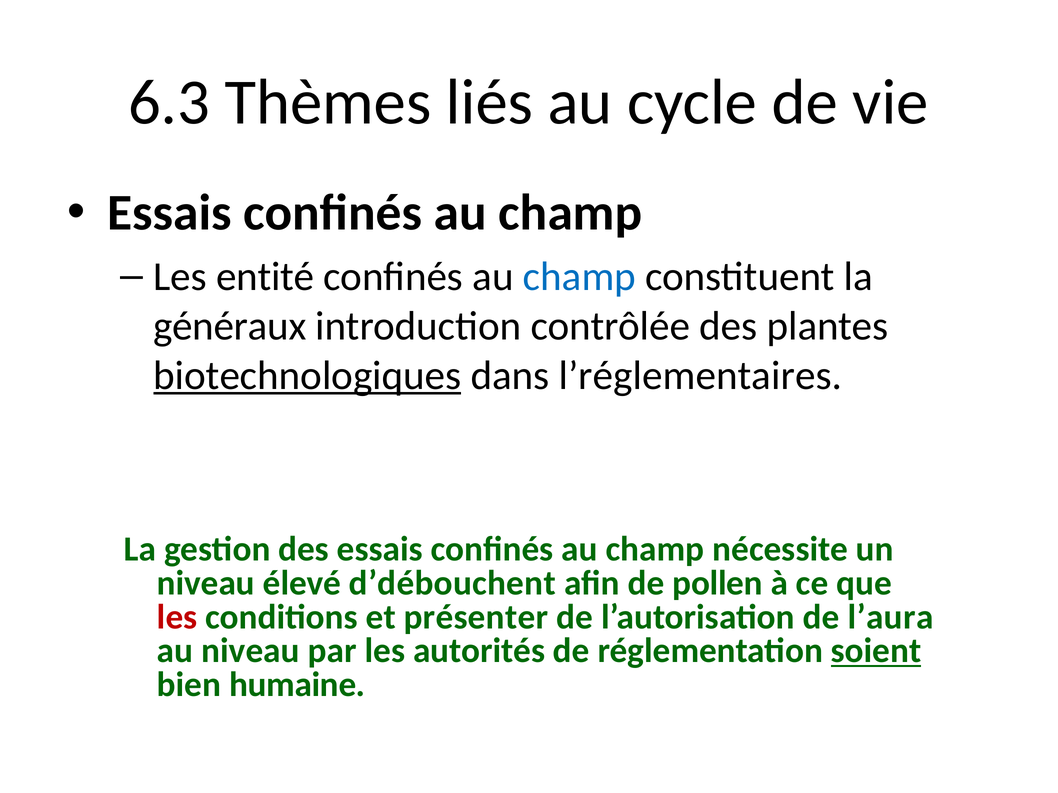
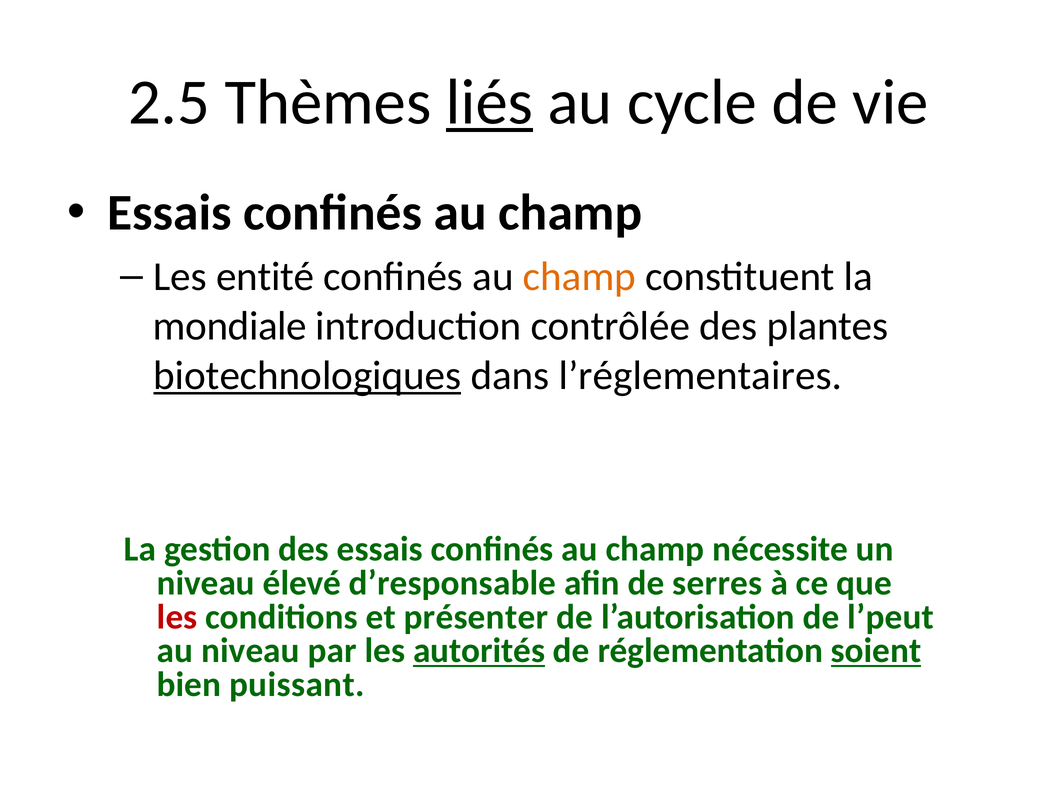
6.3: 6.3 -> 2.5 (169, 102)
liés underline: none -> present (489, 102)
champ colour: blue -> orange (579, 277)
généraux: généraux -> mondiale (230, 326)
d’débouchent: d’débouchent -> d’responsable (452, 584)
pollen: pollen -> serres (717, 584)
l’aura: l’aura -> l’peut (891, 617)
autorités underline: none -> present (479, 651)
humaine: humaine -> puissant (297, 685)
